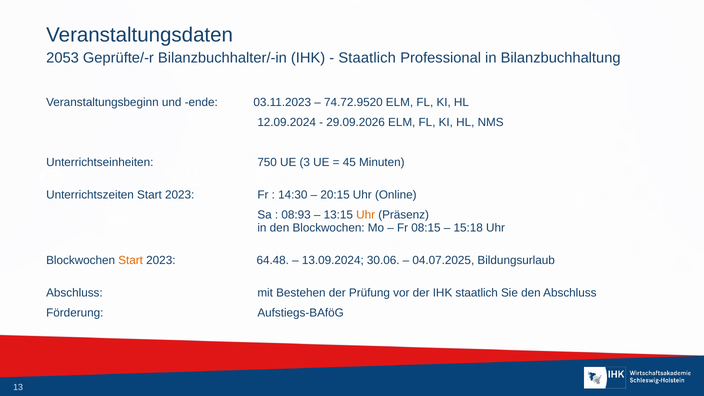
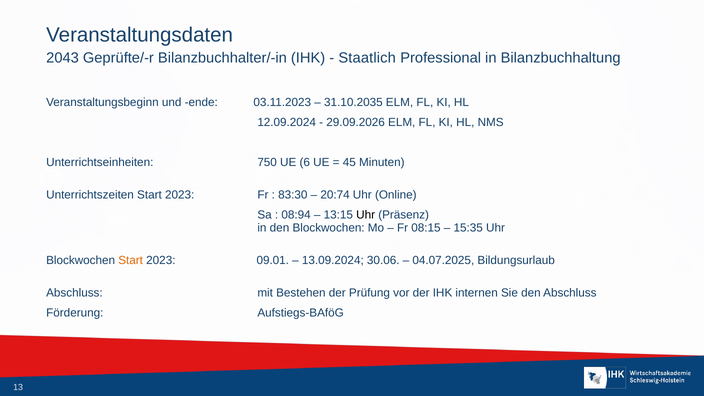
2053: 2053 -> 2043 (63, 58)
74.72.9520: 74.72.9520 -> 31.10.2035 (353, 102)
3: 3 -> 6 (305, 162)
14:30: 14:30 -> 83:30 (293, 195)
20:15: 20:15 -> 20:74 (335, 195)
08:93: 08:93 -> 08:94 (296, 215)
Uhr colour: orange -> black (366, 215)
15:18: 15:18 -> 15:35 (468, 228)
64.48: 64.48 -> 09.01 (273, 260)
IHK staatlich: staatlich -> internen (477, 293)
